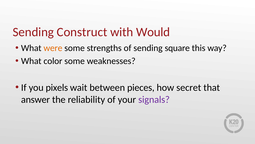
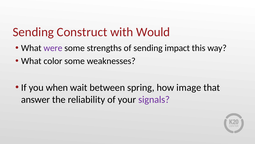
were colour: orange -> purple (53, 48)
square: square -> impact (177, 48)
pixels: pixels -> when (57, 87)
pieces: pieces -> spring (141, 87)
secret: secret -> image (189, 87)
